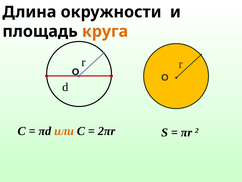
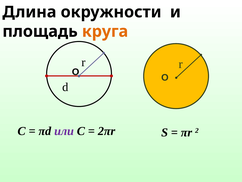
или colour: orange -> purple (64, 131)
